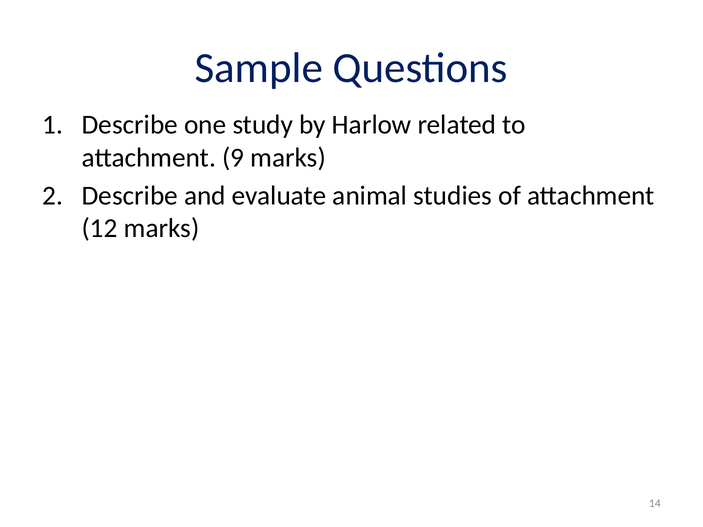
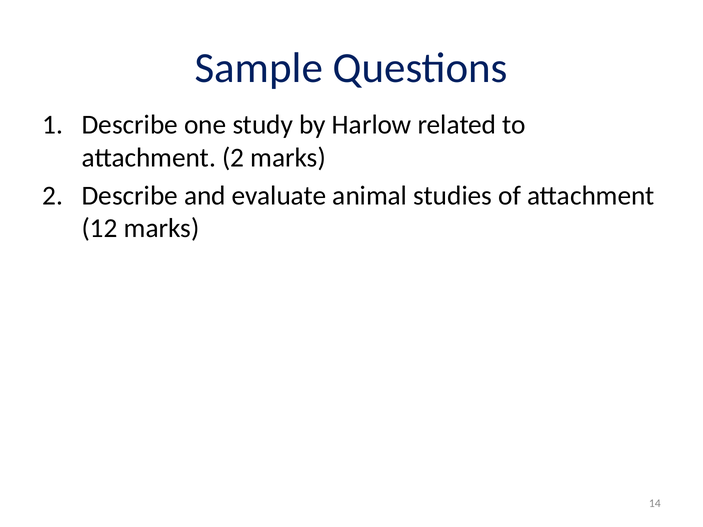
attachment 9: 9 -> 2 (233, 158)
